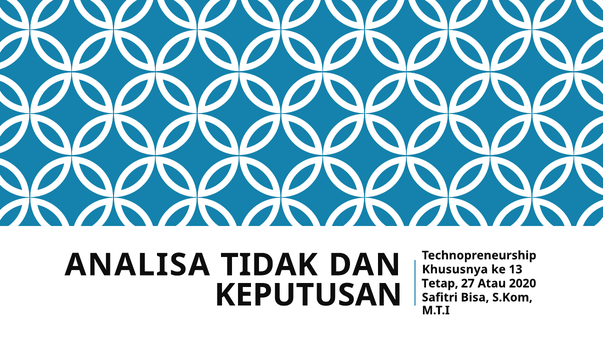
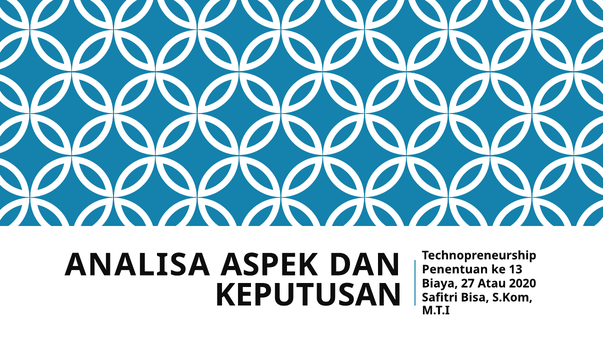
TIDAK: TIDAK -> ASPEK (269, 265)
Khususnya: Khususnya -> Penentuan (455, 270)
Tetap: Tetap -> Biaya (440, 284)
